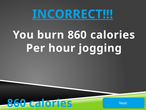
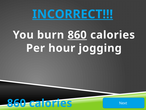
860 underline: none -> present (77, 35)
